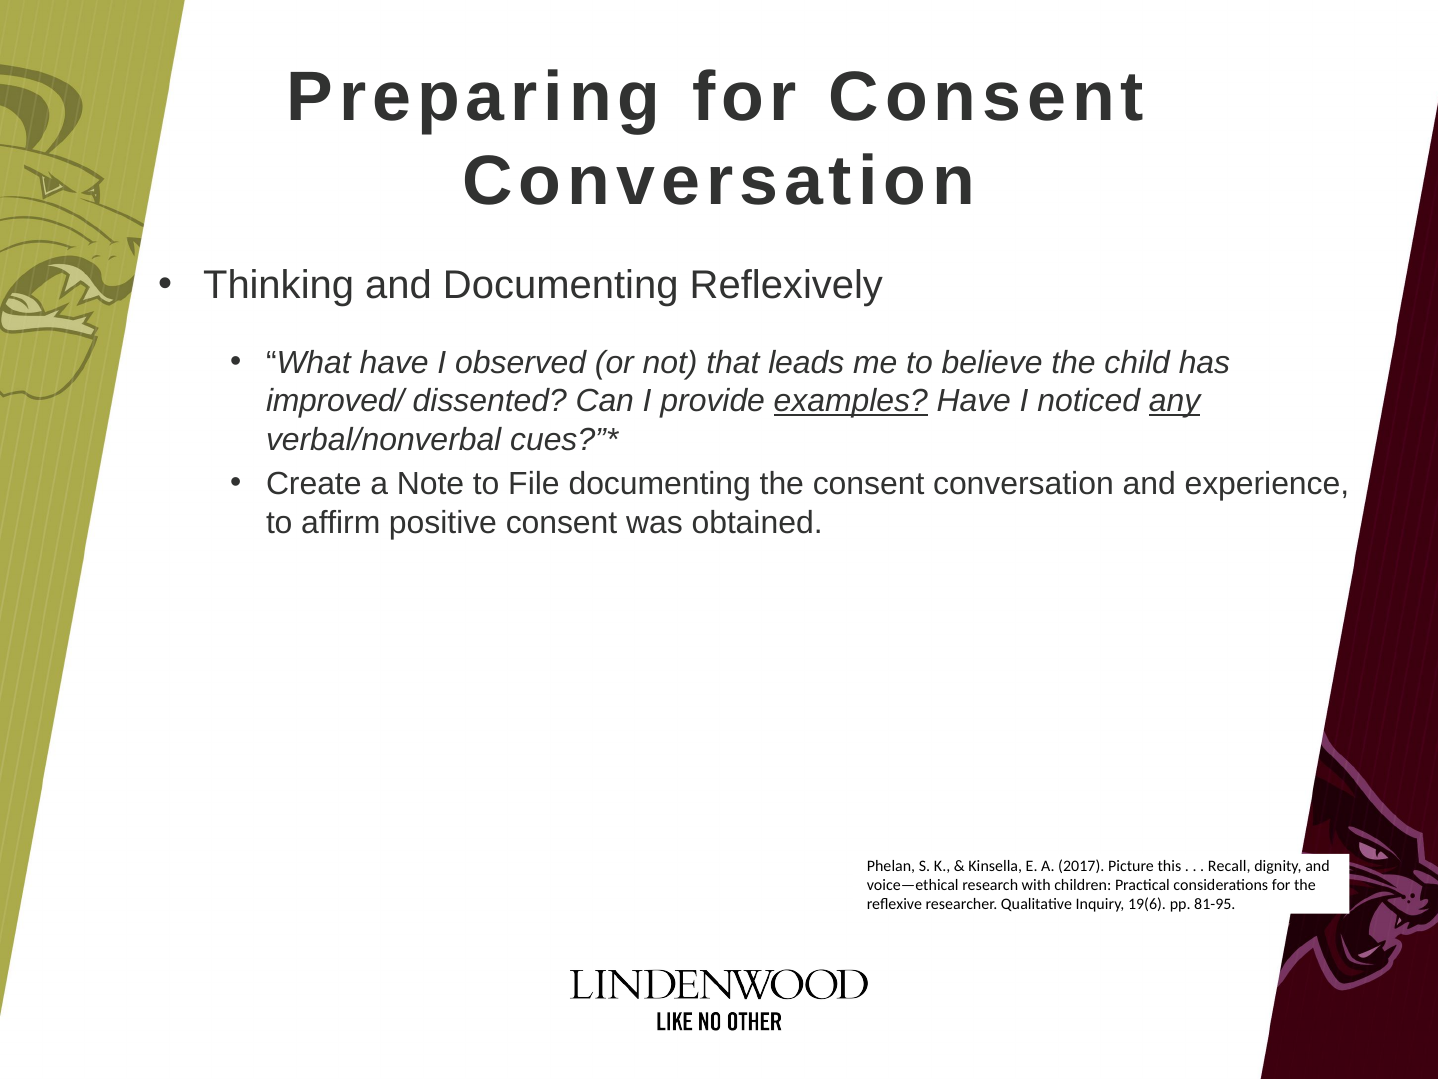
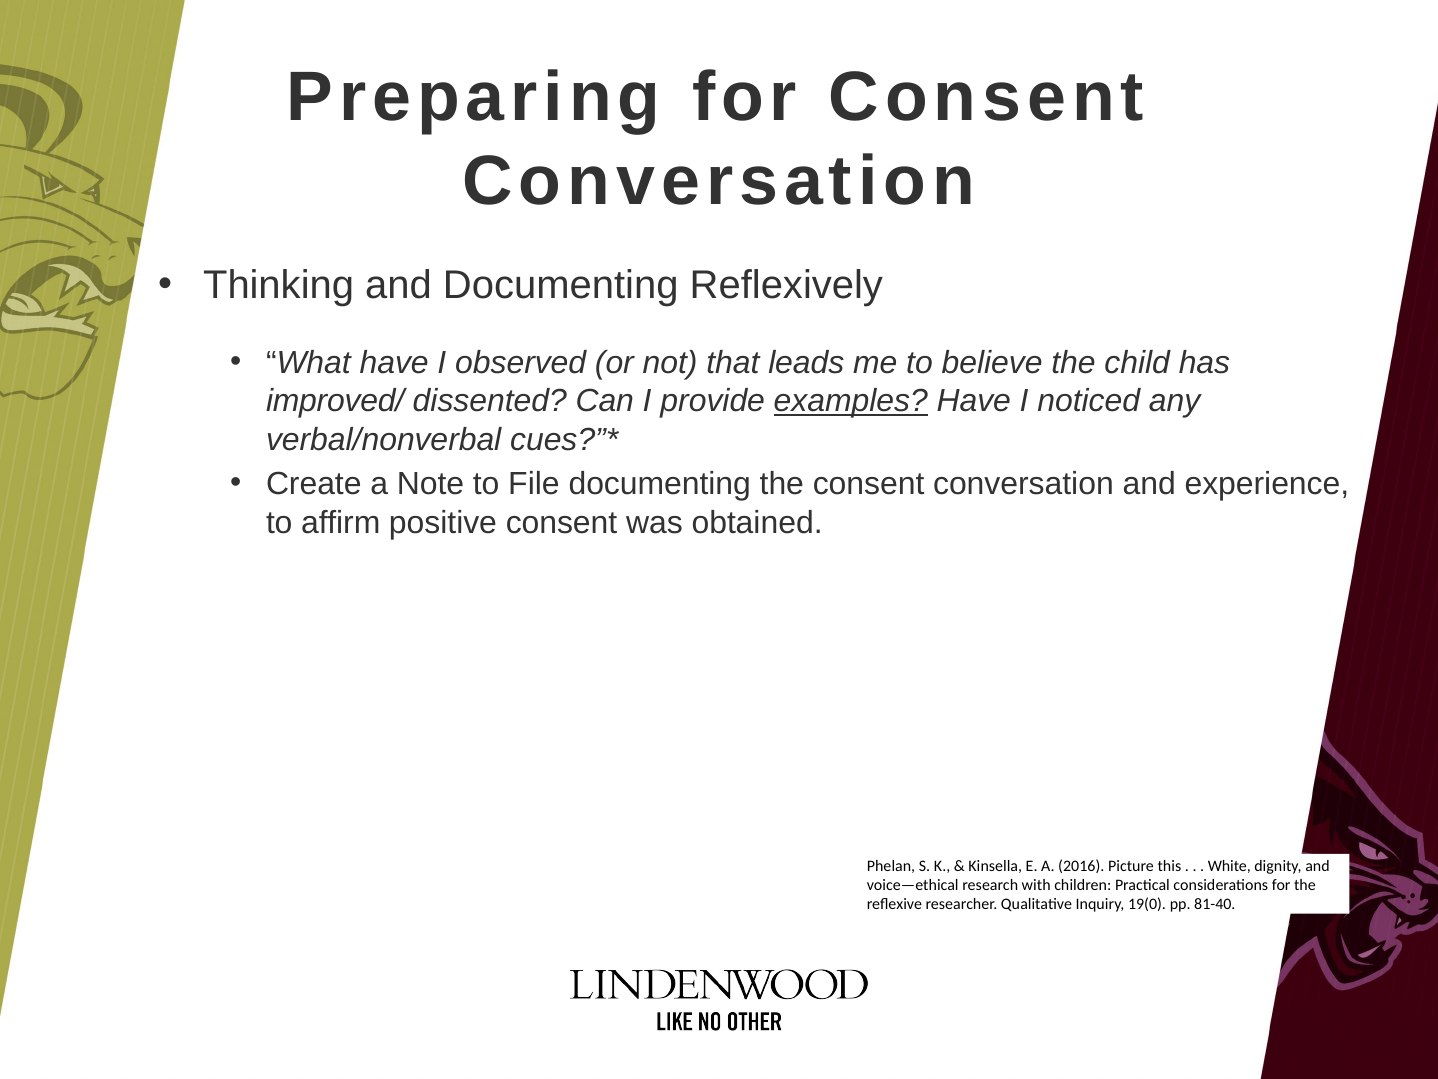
any underline: present -> none (1175, 401)
2017: 2017 -> 2016 (1081, 865)
Recall: Recall -> White (1229, 865)
19(6: 19(6 -> 19(0 (1147, 904)
81-95: 81-95 -> 81-40 (1215, 904)
